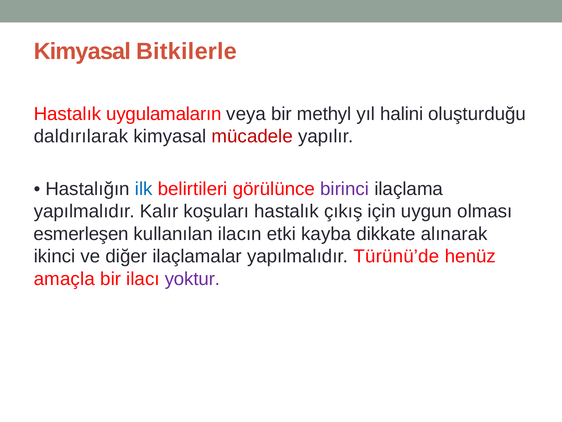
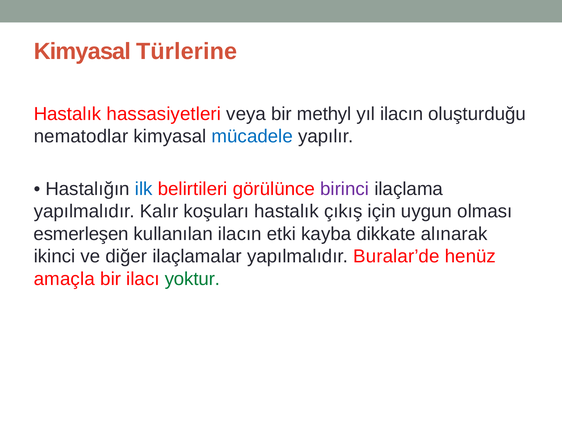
Bitkilerle: Bitkilerle -> Türlerine (187, 51)
uygulamaların: uygulamaların -> hassasiyetleri (164, 114)
yıl halini: halini -> ilacın (402, 114)
daldırılarak: daldırılarak -> nematodlar (81, 136)
mücadele colour: red -> blue (252, 136)
Türünü’de: Türünü’de -> Buralar’de (396, 256)
yoktur colour: purple -> green (192, 279)
